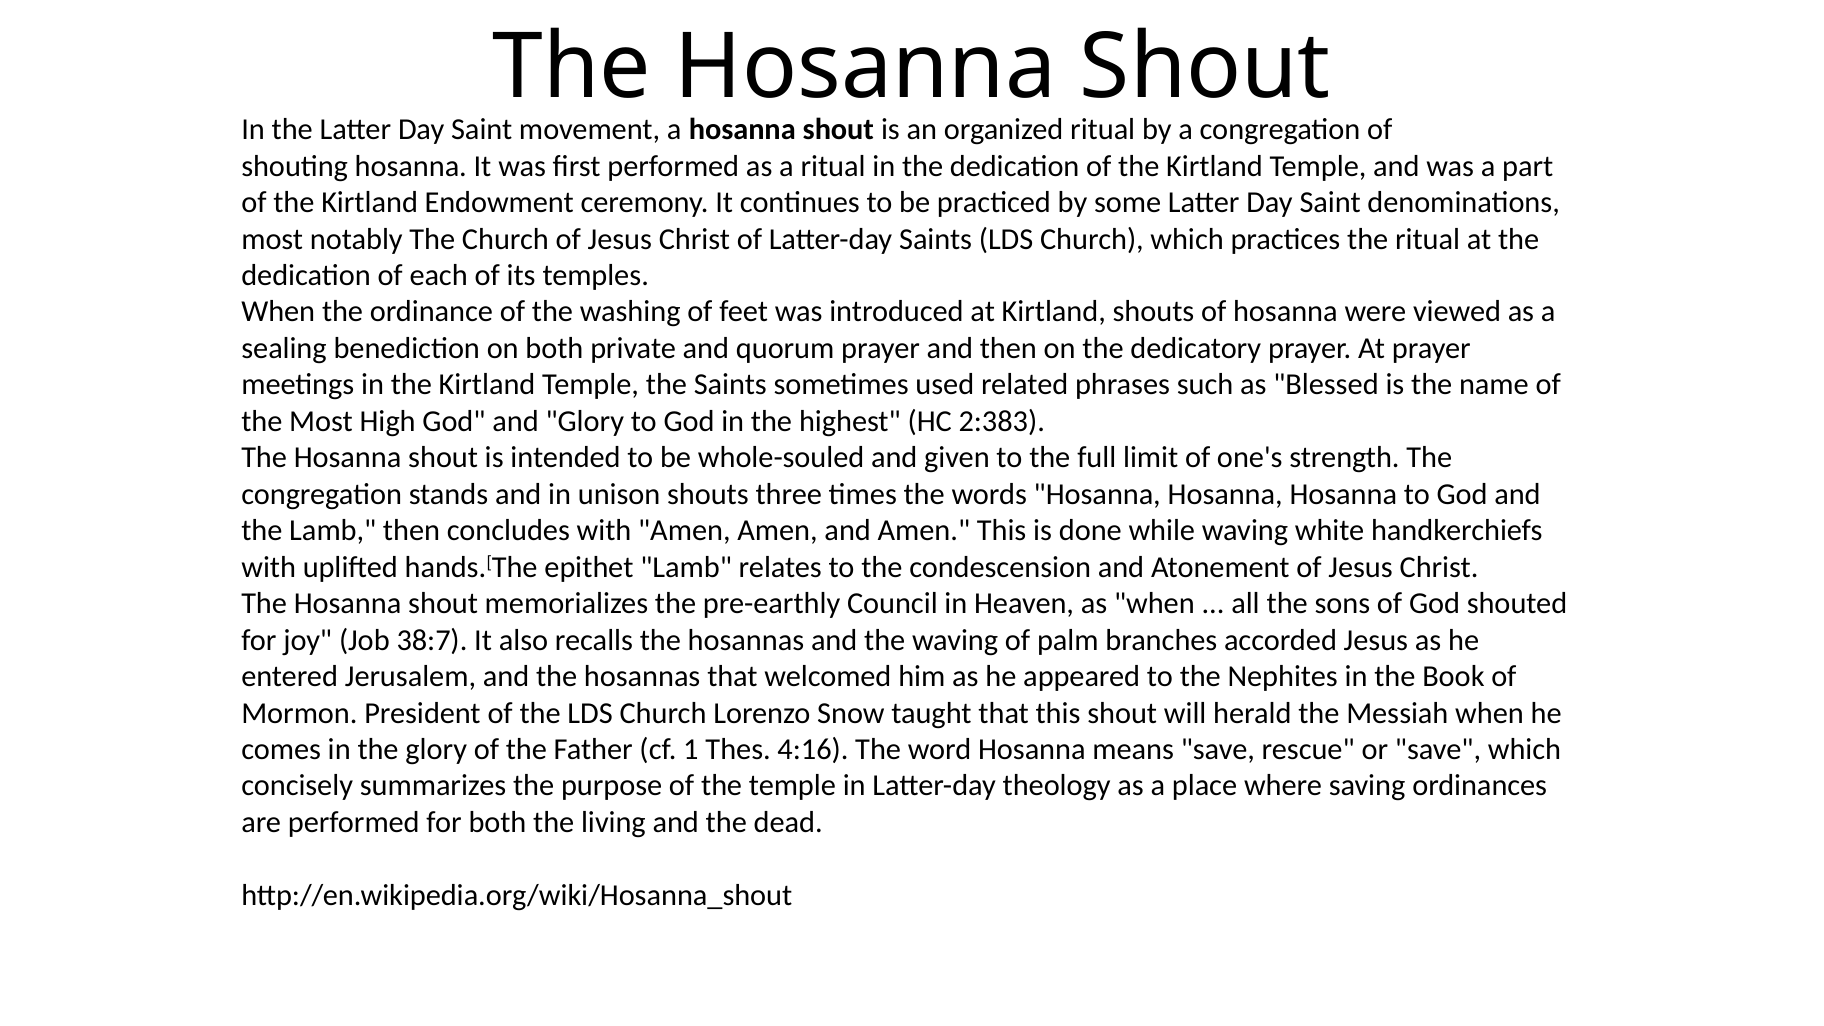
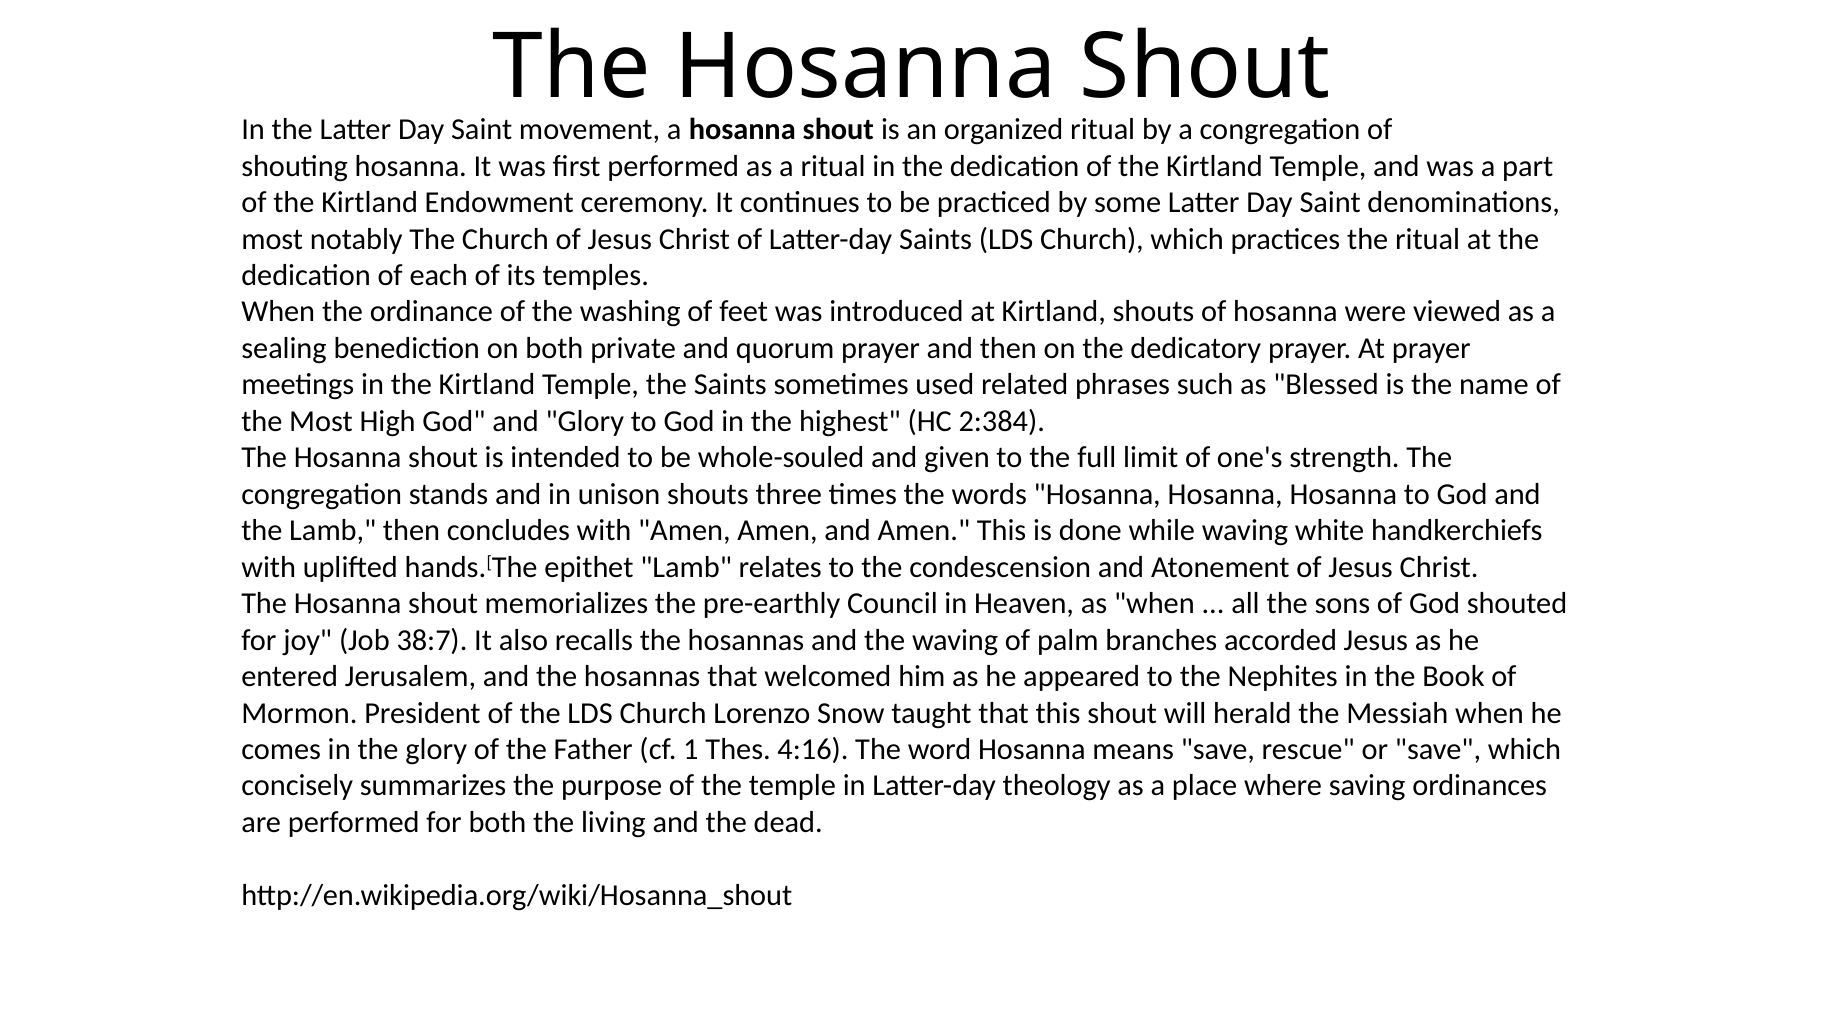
2:383: 2:383 -> 2:384 (1002, 421)
